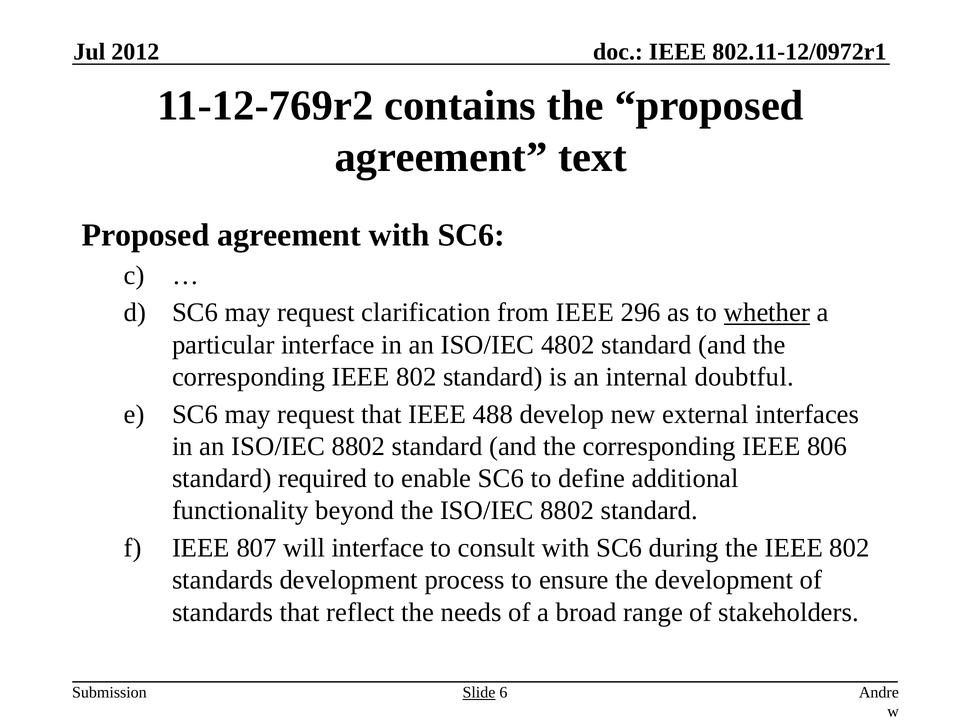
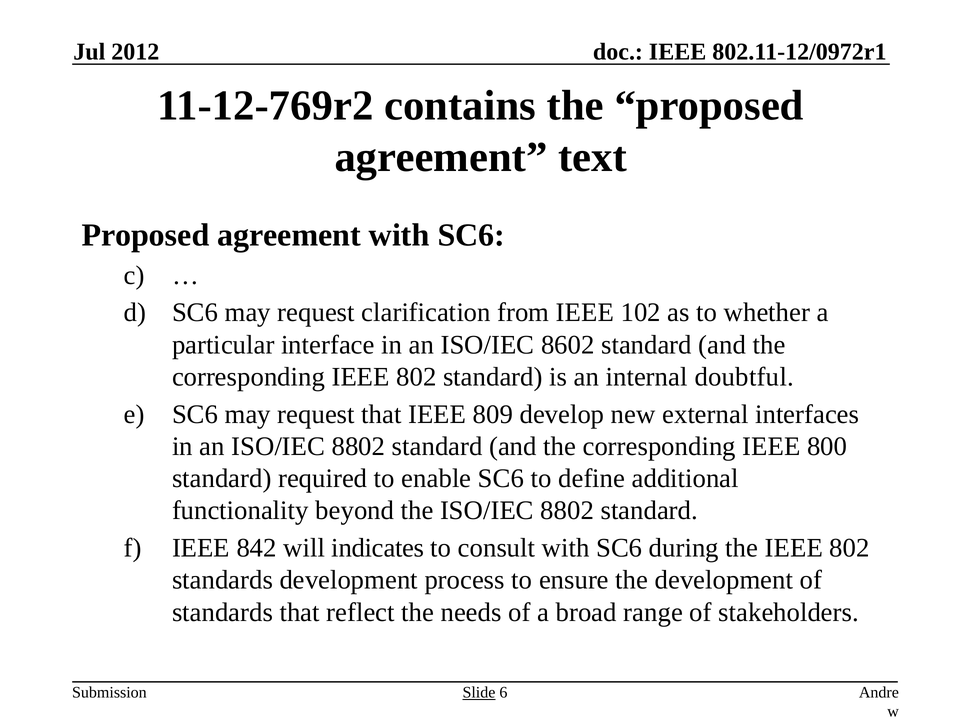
296: 296 -> 102 (641, 312)
whether underline: present -> none (767, 312)
4802: 4802 -> 8602 (568, 345)
488: 488 -> 809 (493, 414)
806: 806 -> 800 (827, 446)
807: 807 -> 842 (257, 548)
will interface: interface -> indicates (378, 548)
